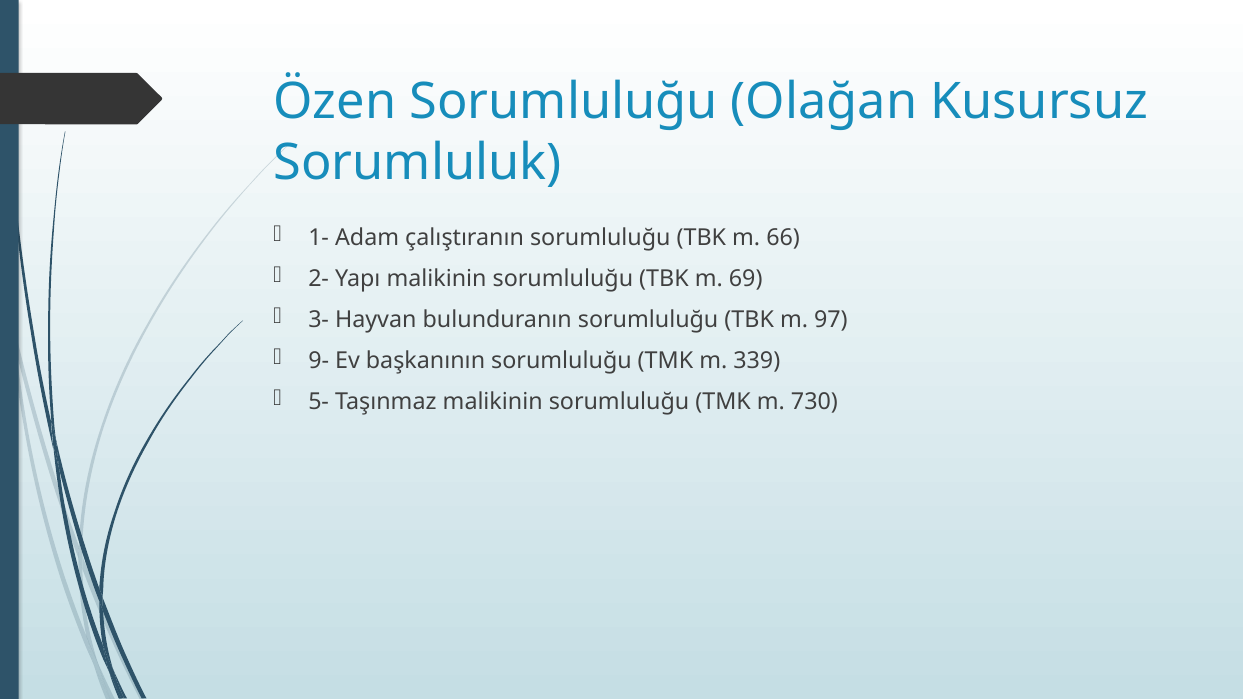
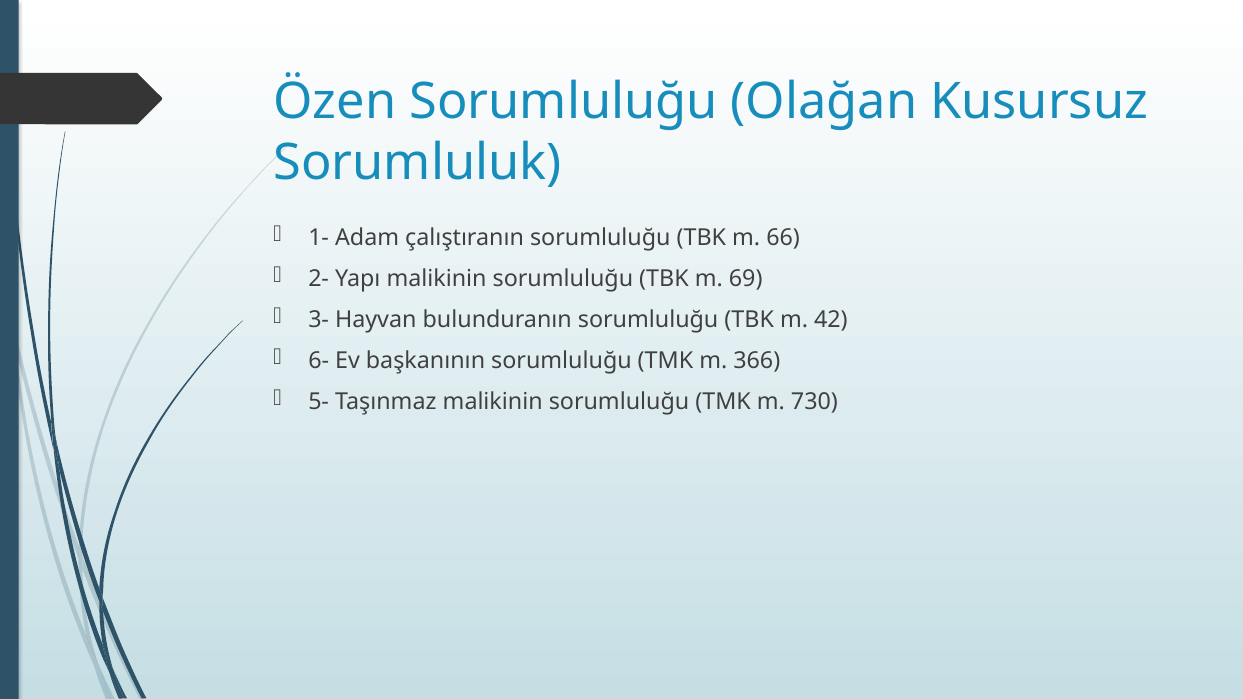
97: 97 -> 42 (831, 320)
9-: 9- -> 6- (319, 361)
339: 339 -> 366 (757, 361)
